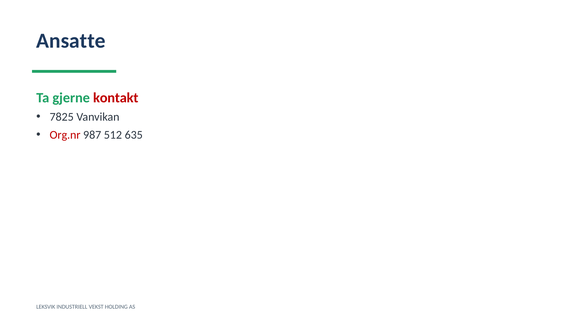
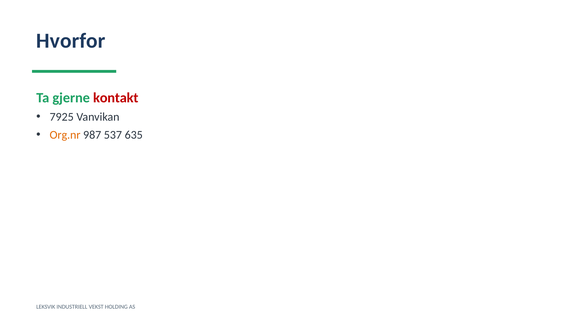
Ansatte: Ansatte -> Hvorfor (71, 41)
7825: 7825 -> 7925 (62, 117)
Org.nr colour: red -> orange (65, 135)
512: 512 -> 537 (113, 135)
